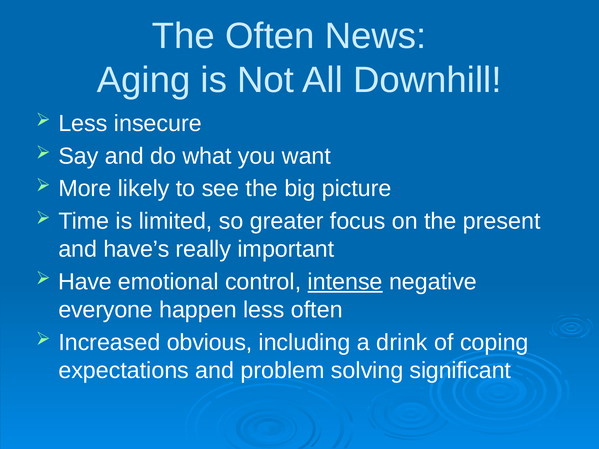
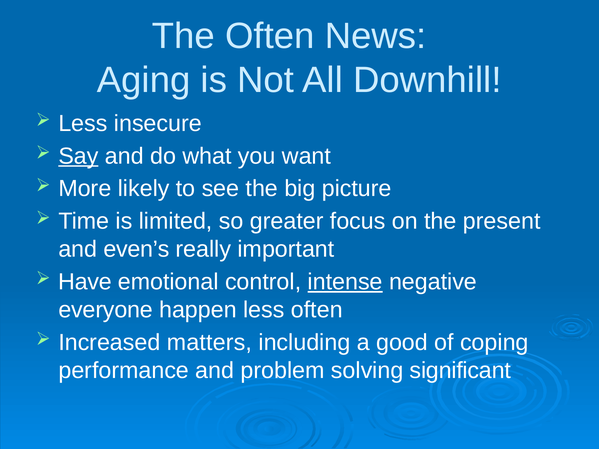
Say underline: none -> present (78, 156)
have’s: have’s -> even’s (137, 249)
obvious: obvious -> matters (209, 343)
drink: drink -> good (402, 343)
expectations: expectations -> performance (124, 371)
